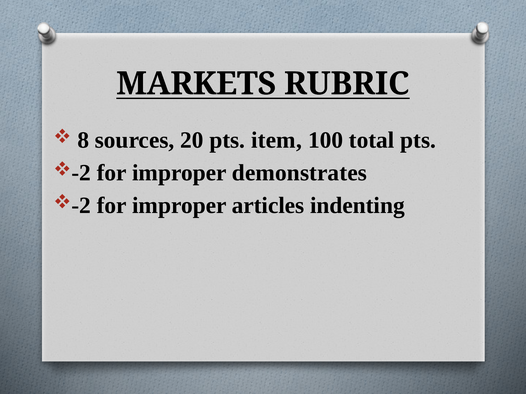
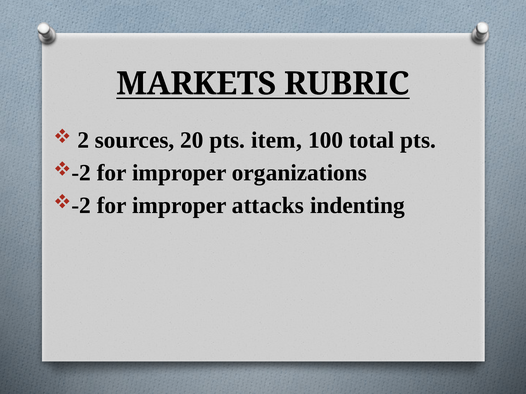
8: 8 -> 2 (83, 140)
demonstrates: demonstrates -> organizations (299, 173)
articles: articles -> attacks (268, 206)
